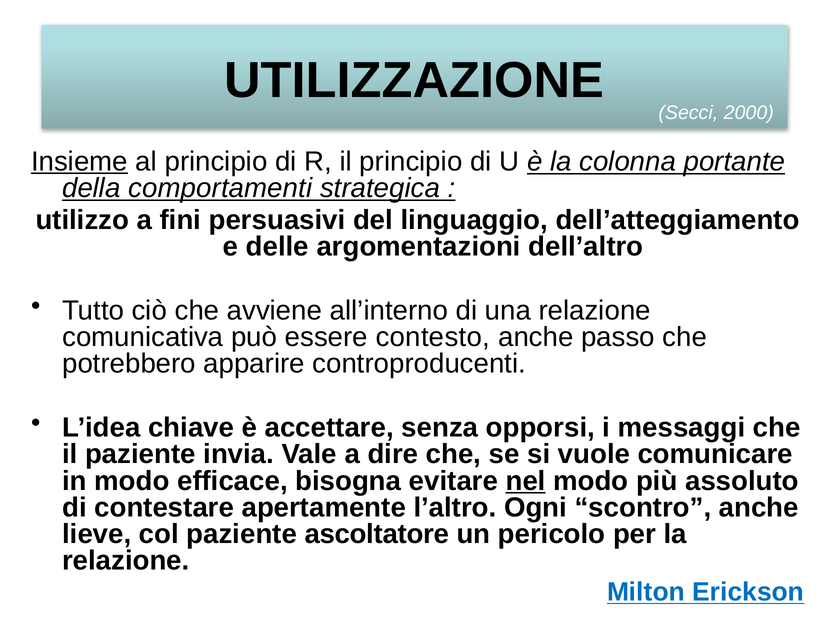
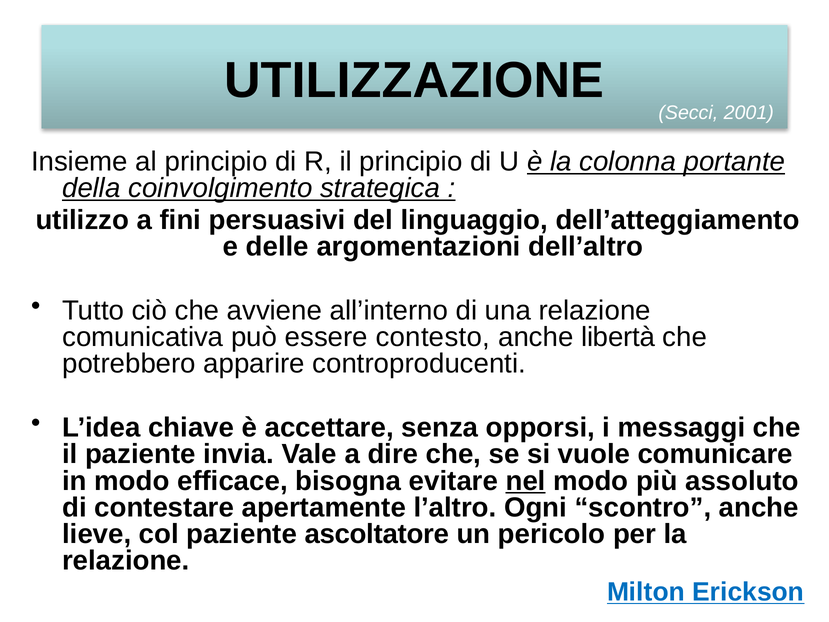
2000: 2000 -> 2001 (749, 113)
Insieme underline: present -> none (79, 161)
comportamenti: comportamenti -> coinvolgimento (220, 188)
passo: passo -> libertà (618, 337)
